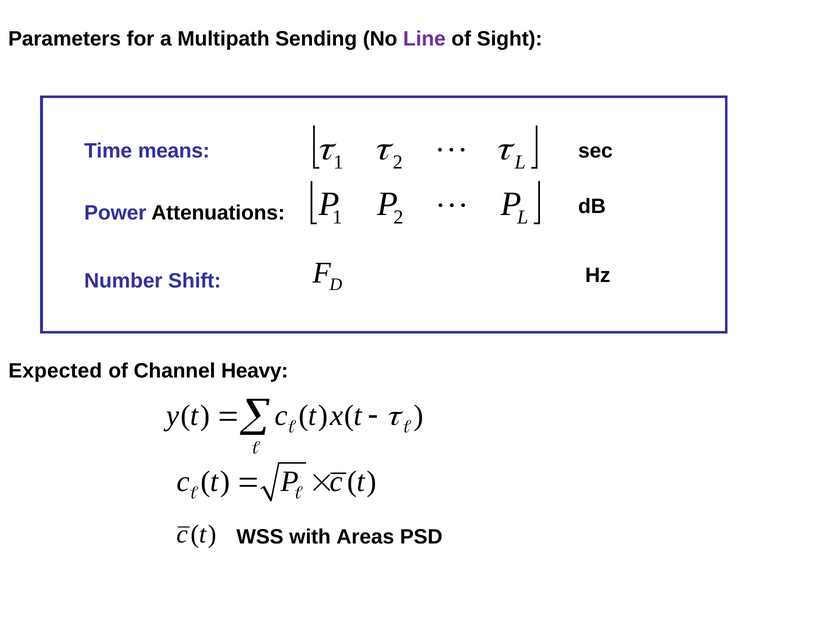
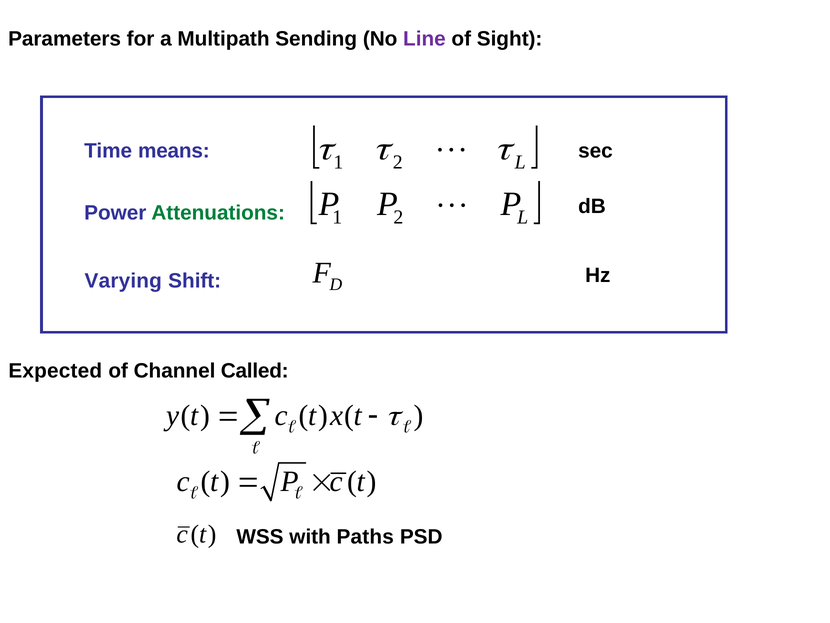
Attenuations colour: black -> green (218, 213)
Number: Number -> Varying (123, 281)
Heavy: Heavy -> Called (255, 371)
Areas: Areas -> Paths (365, 537)
